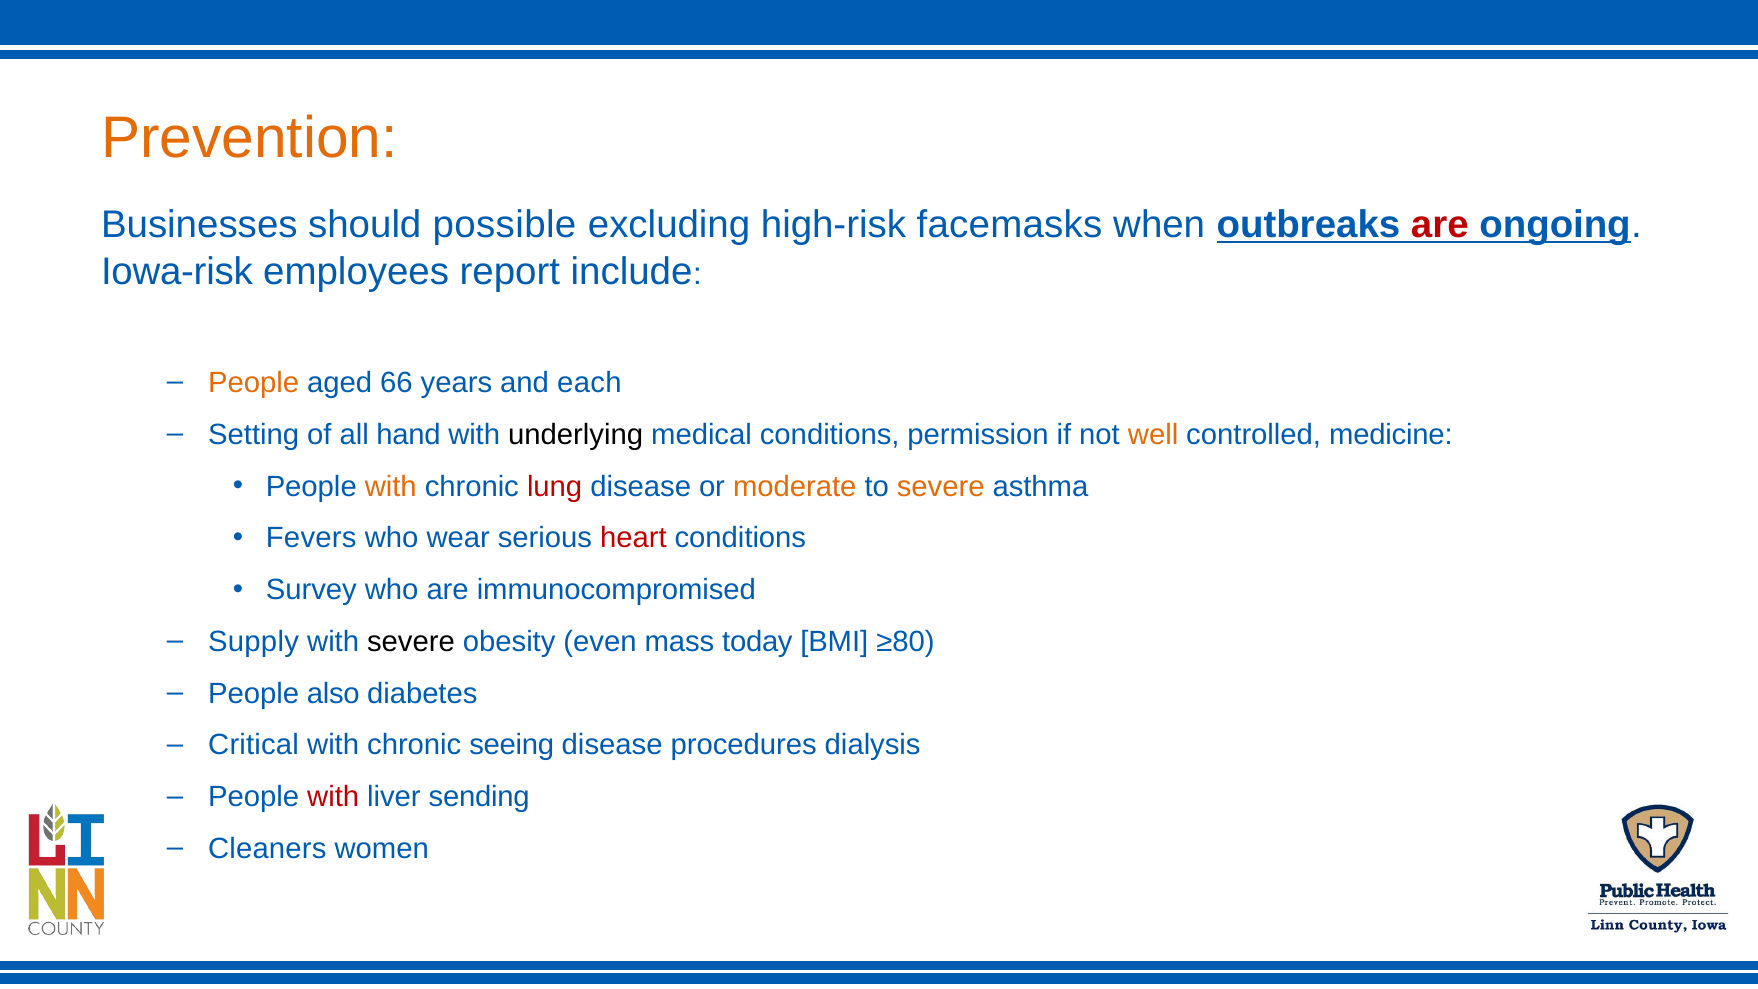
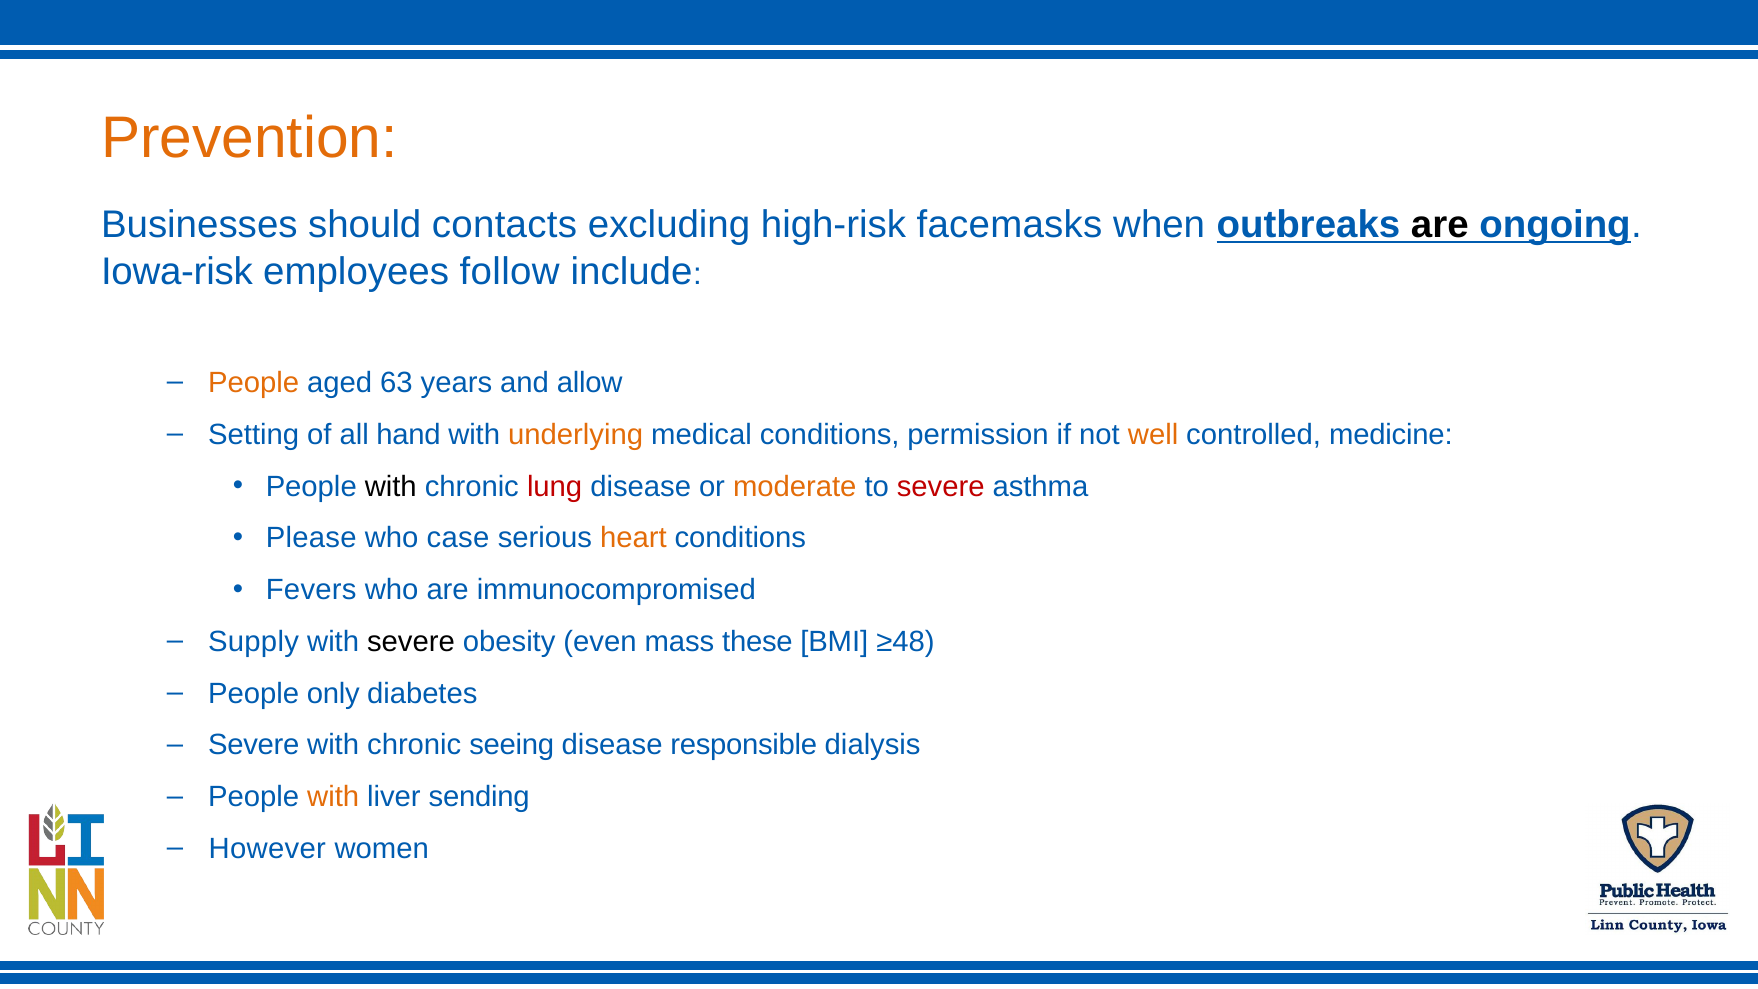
possible: possible -> contacts (505, 225)
are colour: red -> black (1440, 225)
report: report -> follow (510, 271)
66: 66 -> 63 (396, 383)
each: each -> allow (590, 383)
underlying colour: black -> orange (576, 435)
with colour: orange -> black (391, 486)
severe colour: orange -> red (941, 486)
Fevers: Fevers -> Please (311, 538)
wear: wear -> case (458, 538)
heart colour: red -> orange (633, 538)
Survey: Survey -> Fevers (311, 590)
today: today -> these (757, 642)
≥80: ≥80 -> ≥48 (906, 642)
also: also -> only (333, 693)
Critical: Critical -> Severe (254, 745)
procedures: procedures -> responsible (744, 745)
with colour: red -> orange (333, 797)
Cleaners: Cleaners -> However (267, 849)
